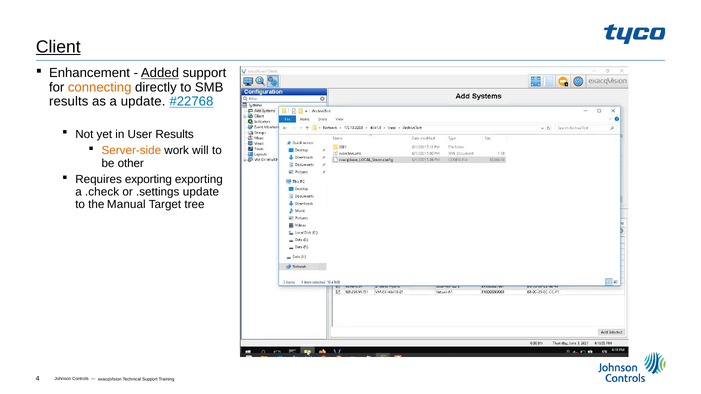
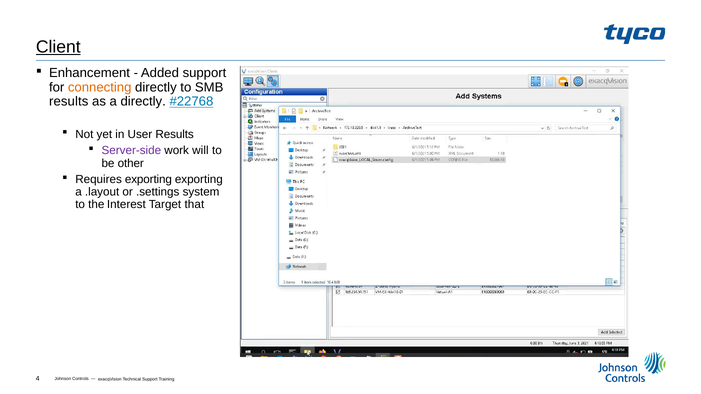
Added underline: present -> none (160, 73)
a update: update -> directly (143, 102)
Server-side colour: orange -> purple (131, 151)
.check: .check -> .layout (102, 192)
.settings update: update -> system (201, 192)
Manual: Manual -> Interest (126, 205)
tree: tree -> that (194, 205)
